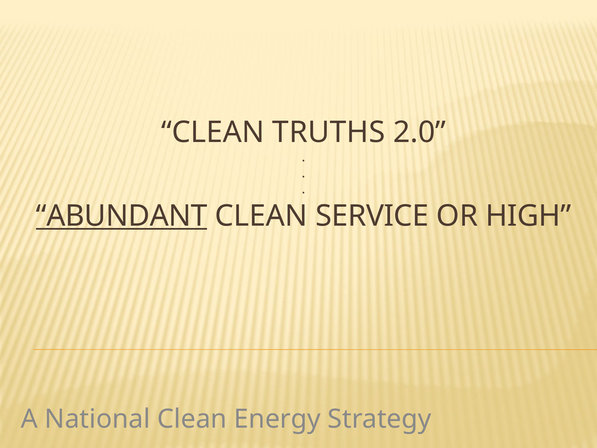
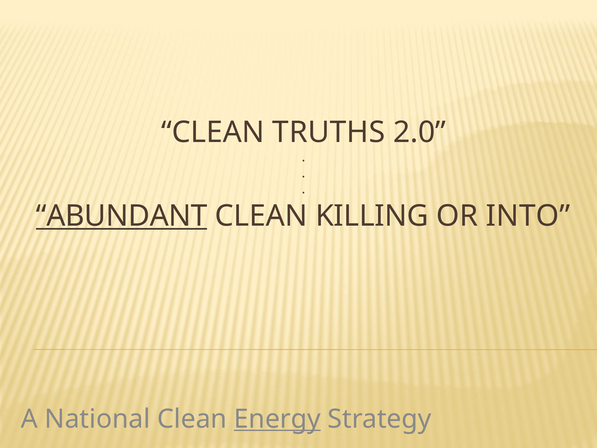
SERVICE: SERVICE -> KILLING (372, 216)
HIGH: HIGH -> INTO (528, 216)
Energy underline: none -> present (277, 419)
